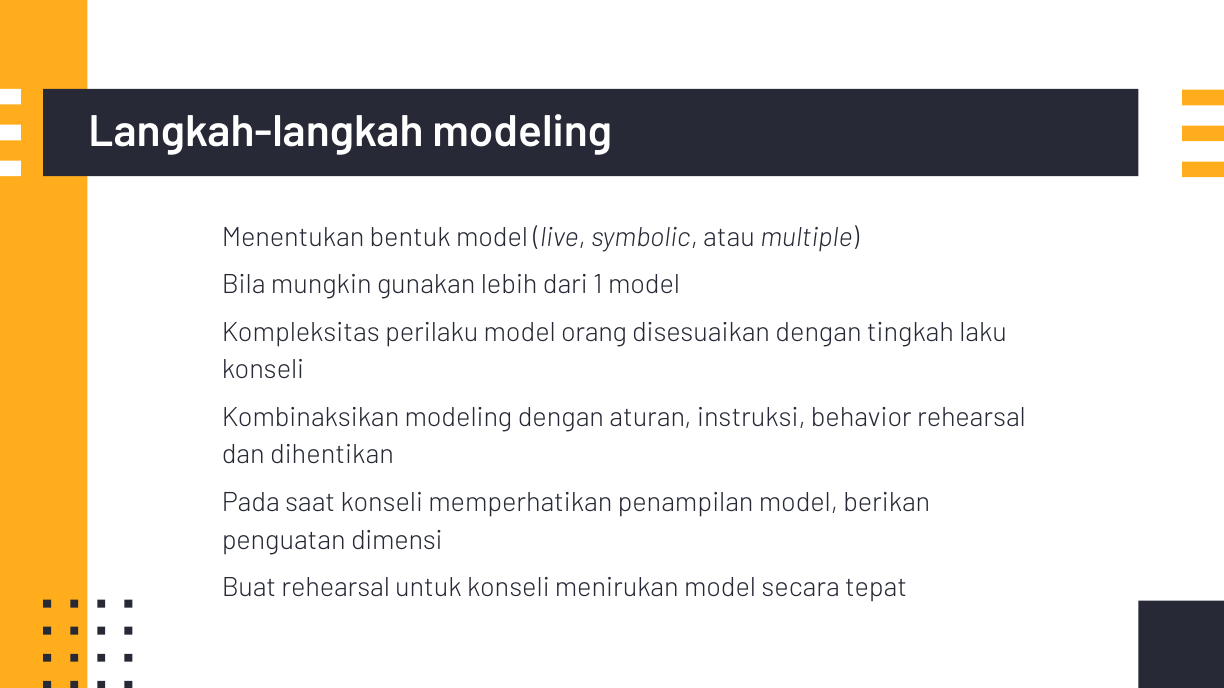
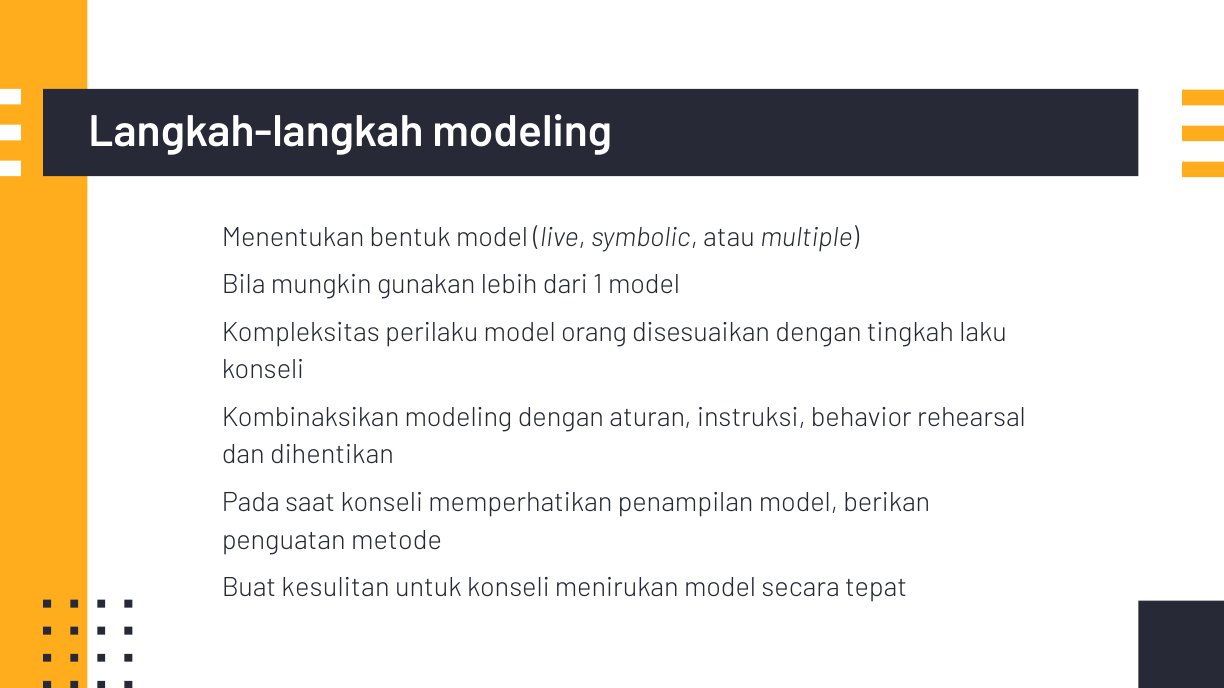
dimensi: dimensi -> metode (397, 541)
Buat rehearsal: rehearsal -> kesulitan (336, 588)
